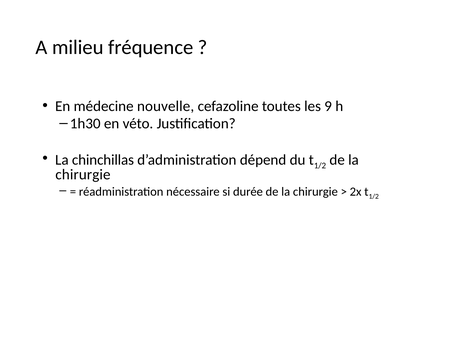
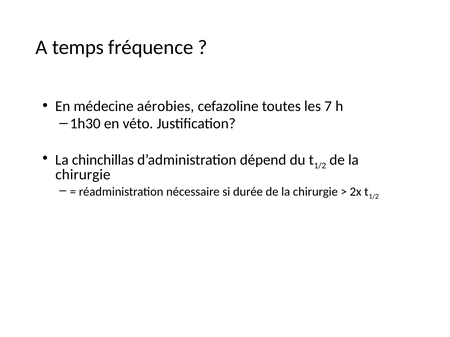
milieu: milieu -> temps (78, 48)
nouvelle: nouvelle -> aérobies (166, 106)
9: 9 -> 7 (328, 106)
